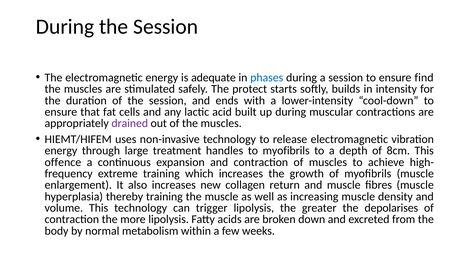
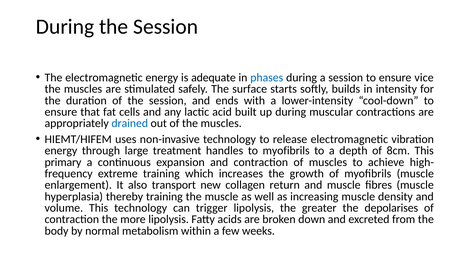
find: find -> vice (424, 77)
protect: protect -> surface (250, 89)
drained colour: purple -> blue (130, 123)
offence: offence -> primary (63, 162)
also increases: increases -> transport (174, 185)
